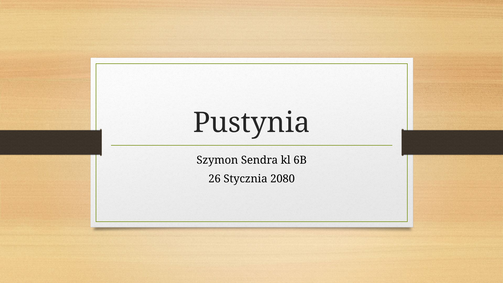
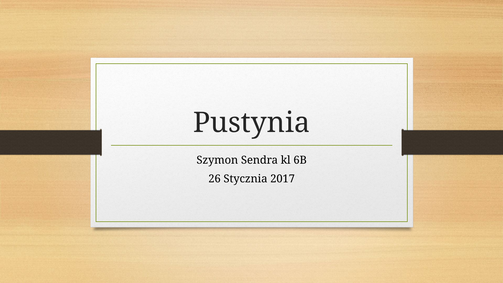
2080: 2080 -> 2017 (283, 179)
